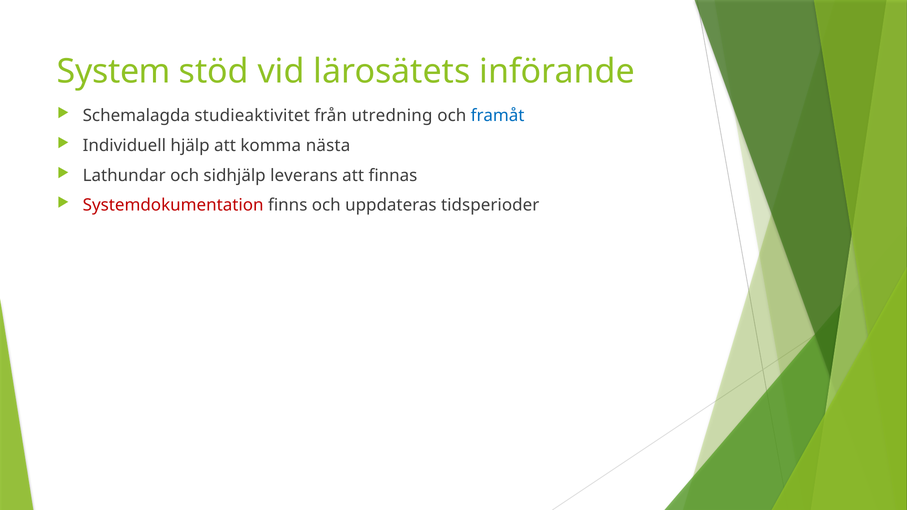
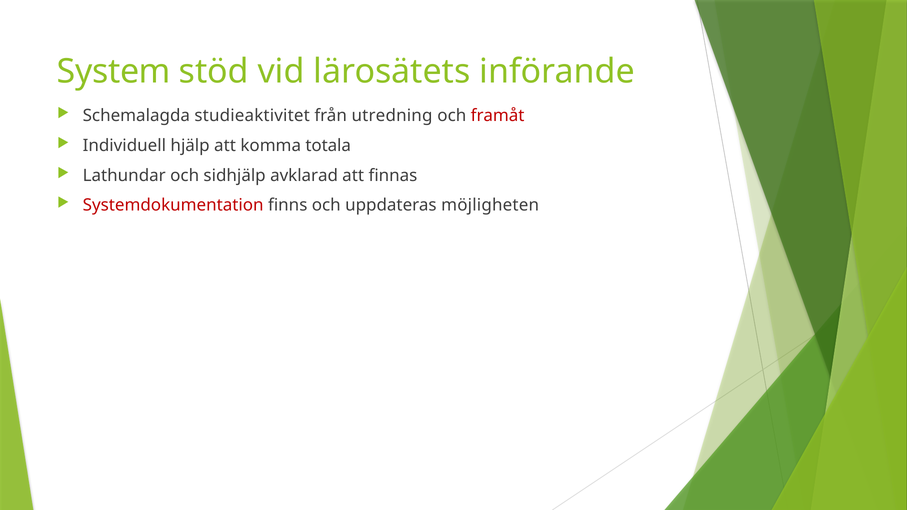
framåt colour: blue -> red (498, 116)
nästa: nästa -> totala (328, 146)
leverans: leverans -> avklarad (304, 176)
tidsperioder: tidsperioder -> möjligheten (490, 205)
